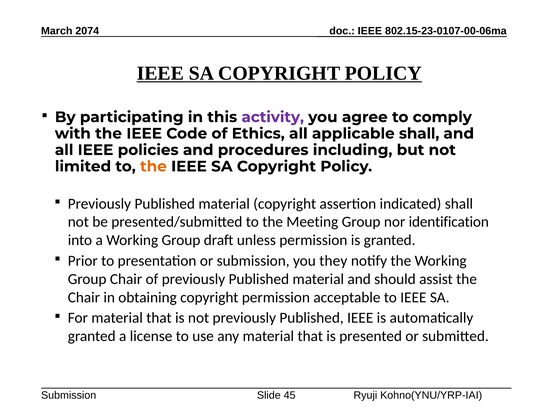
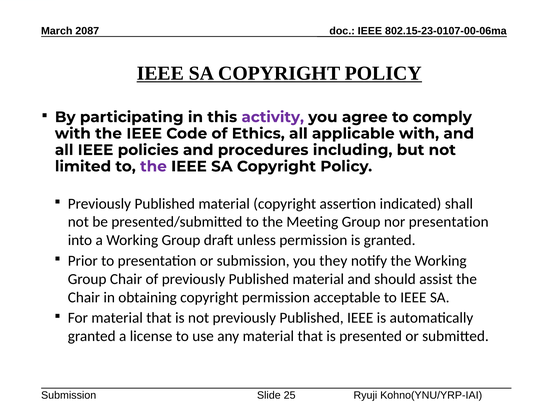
2074: 2074 -> 2087 (87, 31)
applicable shall: shall -> with (419, 134)
the colour: orange -> purple (153, 166)
nor identification: identification -> presentation (449, 222)
45: 45 -> 25 (290, 395)
